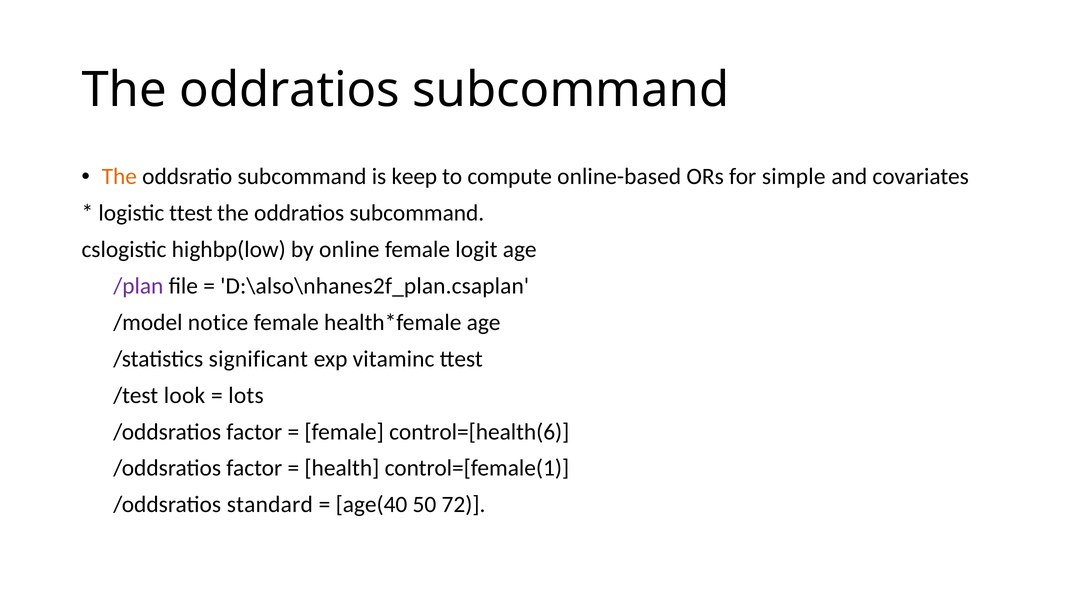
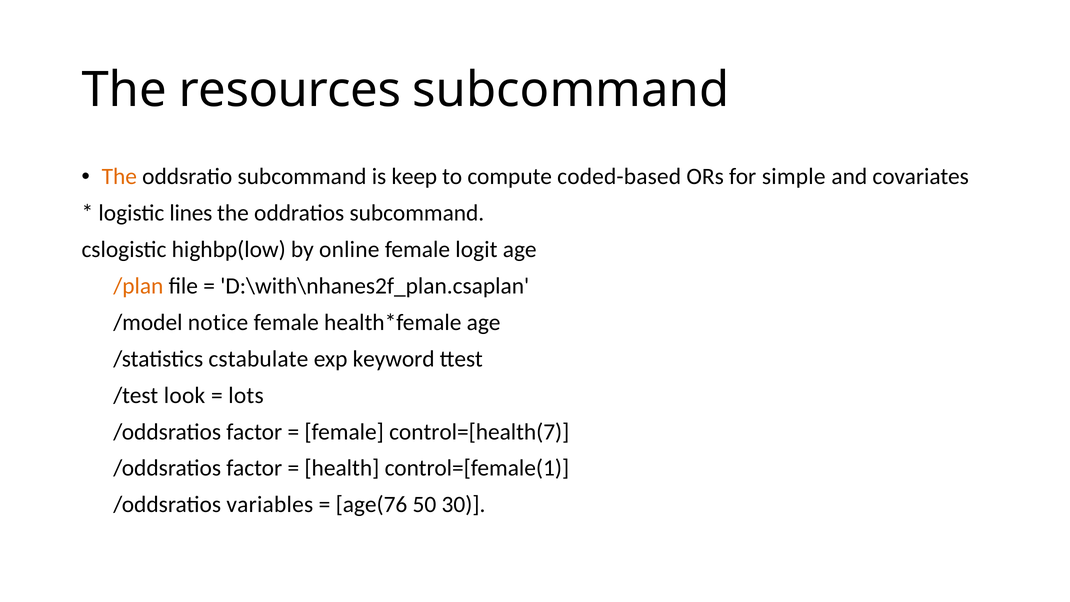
oddratios: oddratios -> resources (290, 90)
online-based: online-based -> coded-based (619, 177)
logistic ttest: ttest -> lines (191, 213)
/plan colour: purple -> orange (138, 286)
D:\also\nhanes2f_plan.csaplan: D:\also\nhanes2f_plan.csaplan -> D:\with\nhanes2f_plan.csaplan (375, 286)
significant: significant -> cstabulate (258, 359)
vitaminc: vitaminc -> keyword (394, 359)
control=[health(6: control=[health(6 -> control=[health(7 (479, 432)
standard: standard -> variables (270, 505)
age(40: age(40 -> age(76 (371, 505)
72: 72 -> 30 (464, 505)
